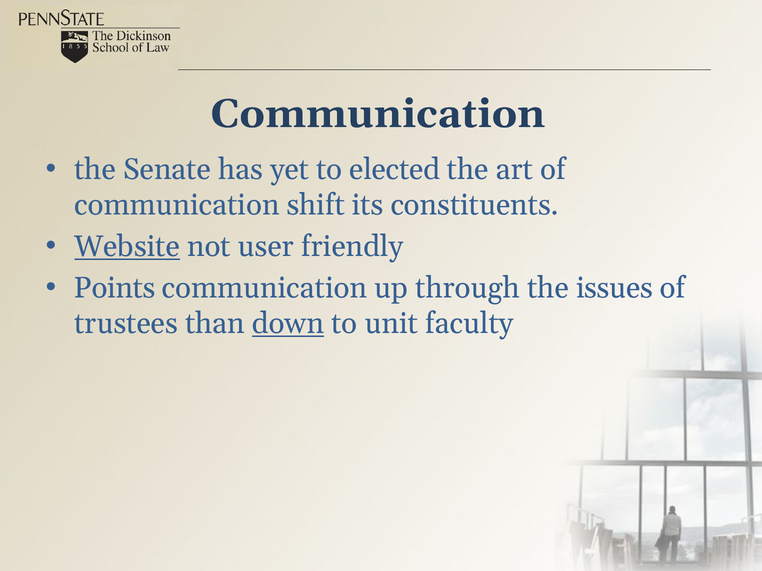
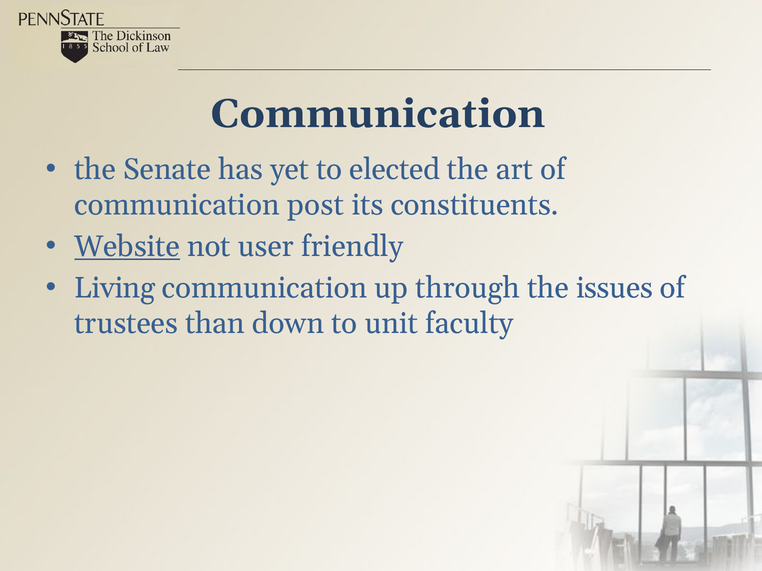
shift: shift -> post (316, 205)
Points: Points -> Living (115, 288)
down underline: present -> none (288, 324)
